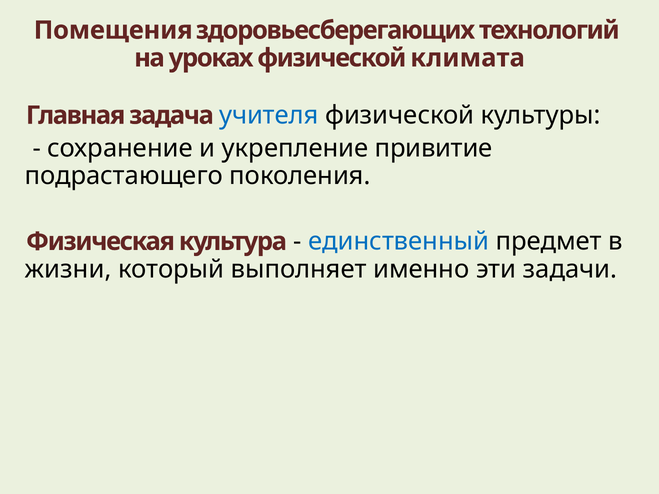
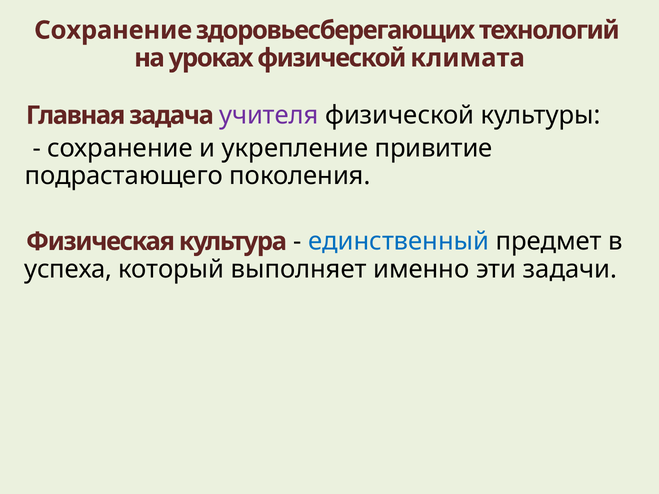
Помещения: Помещения -> Сохранение (113, 30)
учителя colour: blue -> purple (269, 115)
жизни: жизни -> успеха (68, 269)
